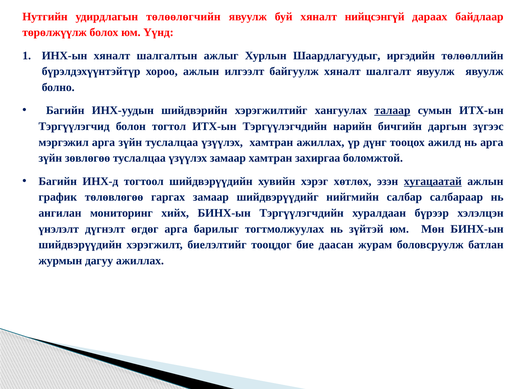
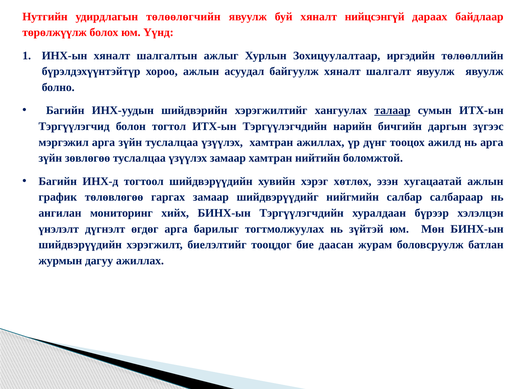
Шаардлагуудыг: Шаардлагуудыг -> Зохицуулалтаар (337, 56)
илгээлт: илгээлт -> асуудал (244, 71)
захиргаа: захиргаа -> нийтийн (318, 158)
хугацаатай underline: present -> none (433, 181)
